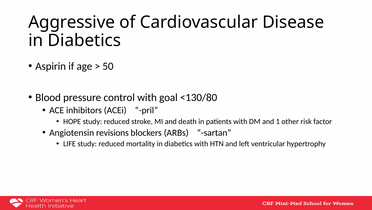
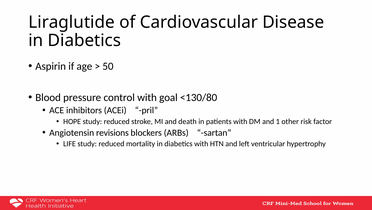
Aggressive: Aggressive -> Liraglutide (72, 22)
